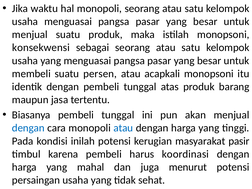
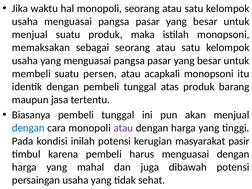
konsekwensi: konsekwensi -> memaksakan (41, 48)
atau colour: blue -> purple (123, 128)
harus koordinasi: koordinasi -> menguasai (186, 154)
menurut: menurut -> dibawah (188, 167)
